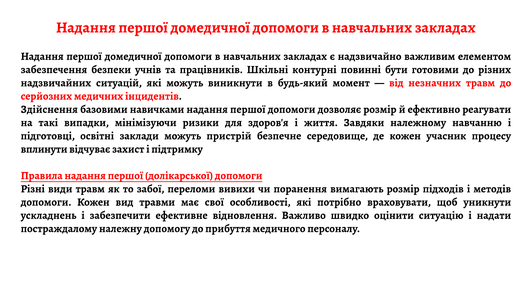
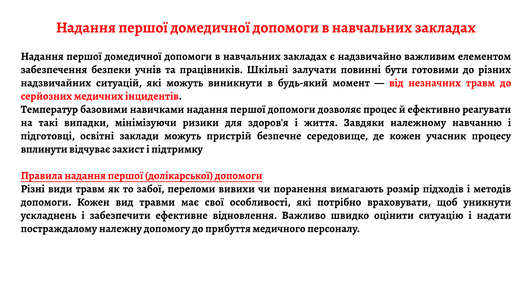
контурні: контурні -> залучати (314, 69)
Здійснення: Здійснення -> Температур (49, 109)
дозволяє розмір: розмір -> процес (380, 109)
